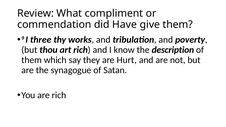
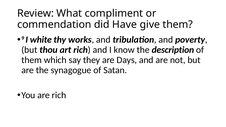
three: three -> white (41, 40)
Hurt: Hurt -> Days (127, 60)
